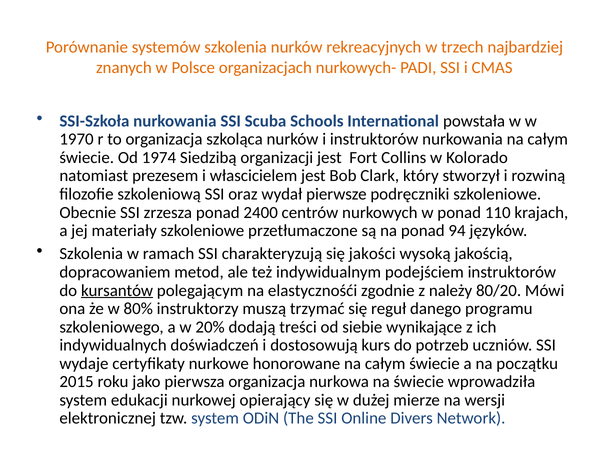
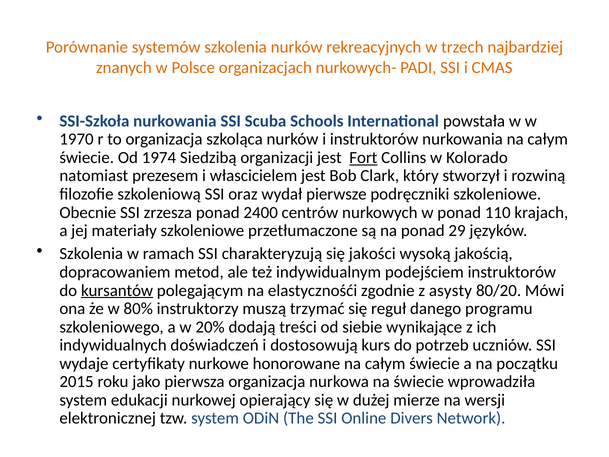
Fort underline: none -> present (363, 158)
94: 94 -> 29 (457, 231)
należy: należy -> asysty (450, 290)
